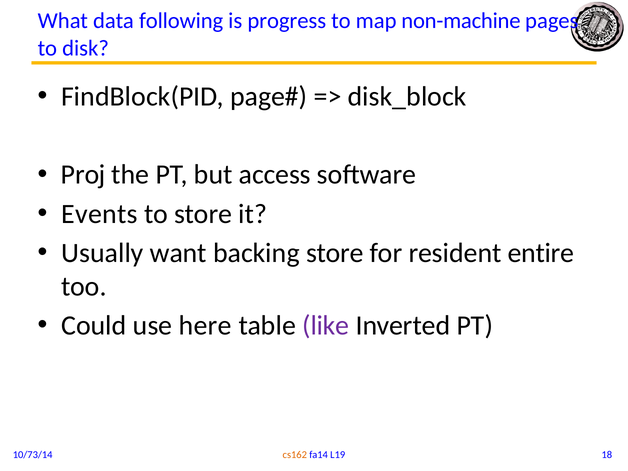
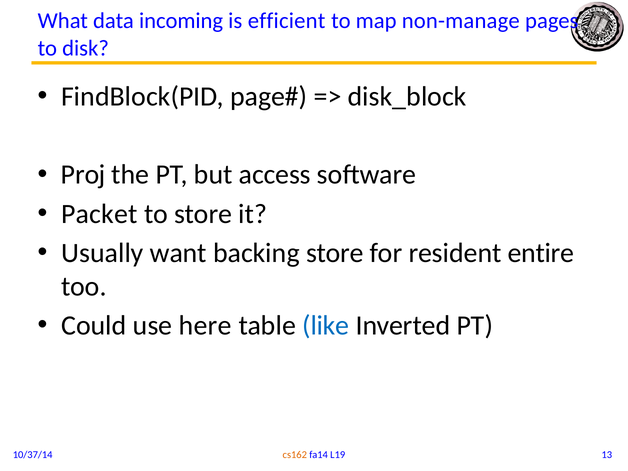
following: following -> incoming (181, 21)
progress: progress -> efficient (287, 21)
non-machine: non-machine -> non-manage (461, 21)
Events: Events -> Packet (99, 214)
like colour: purple -> blue (326, 326)
18: 18 -> 13 (607, 455)
10/73/14: 10/73/14 -> 10/37/14 (33, 455)
